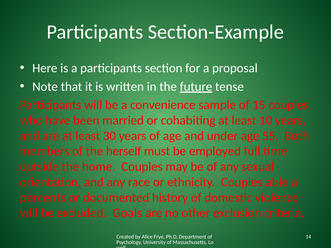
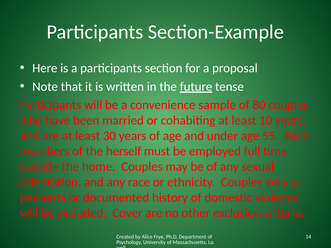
15: 15 -> 80 (259, 105)
able: able -> very (277, 182)
Goals: Goals -> Cover (127, 213)
